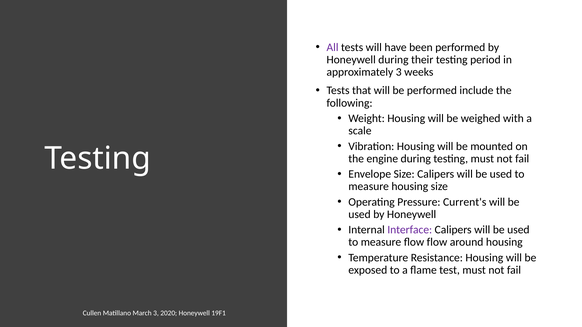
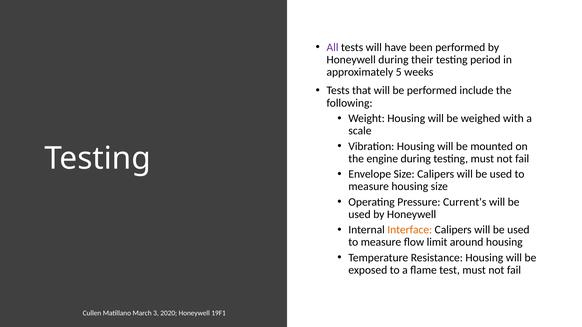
approximately 3: 3 -> 5 (399, 72)
Interface colour: purple -> orange (410, 230)
flow flow: flow -> limit (437, 242)
